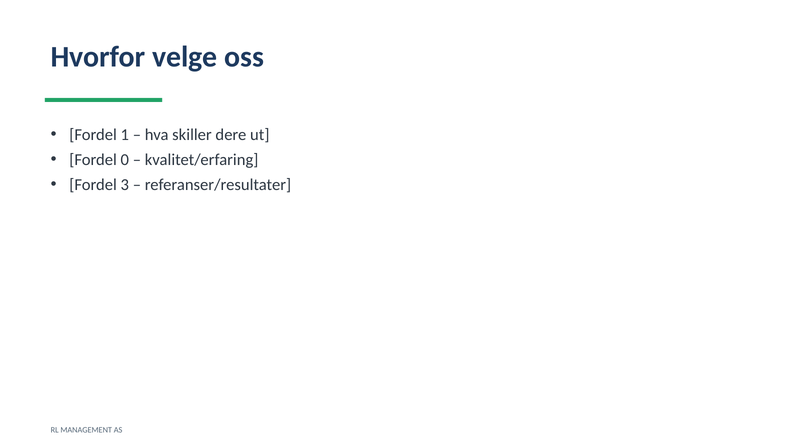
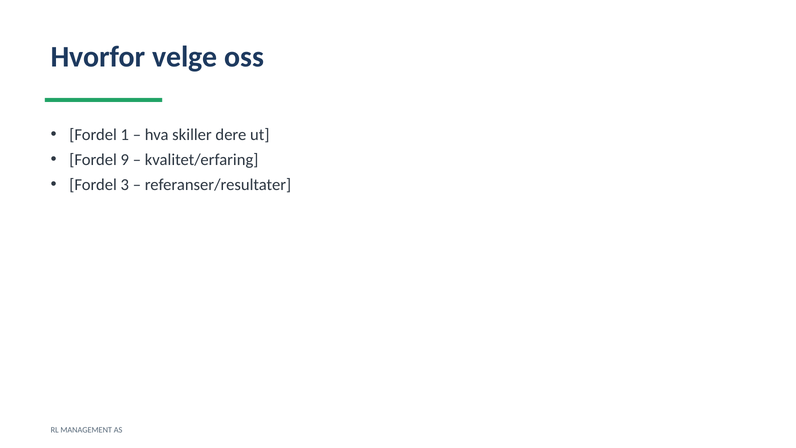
0: 0 -> 9 (125, 160)
